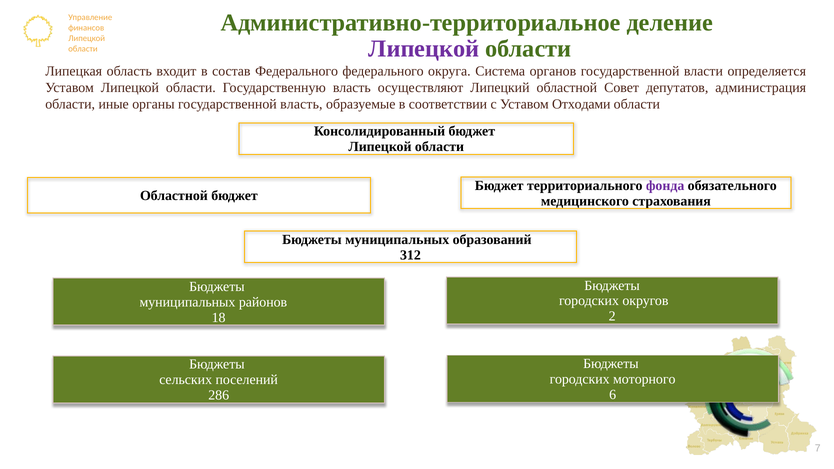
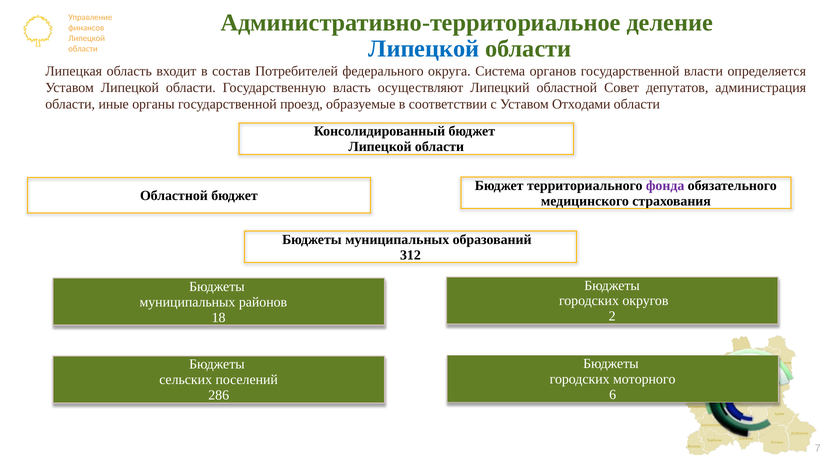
Липецкой colour: purple -> blue (424, 49)
состав Федерального: Федерального -> Потребителей (297, 71)
государственной власть: власть -> проезд (301, 104)
